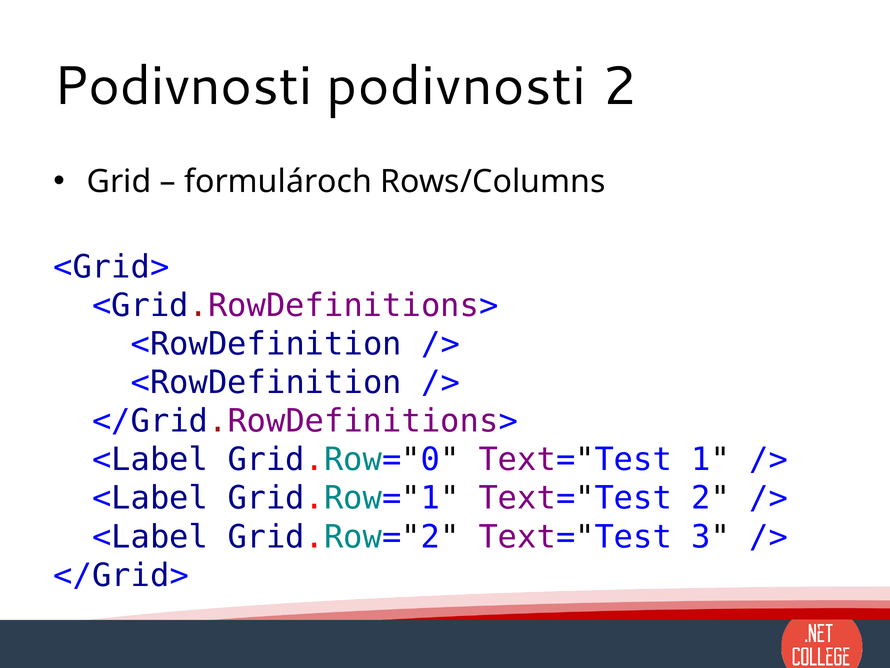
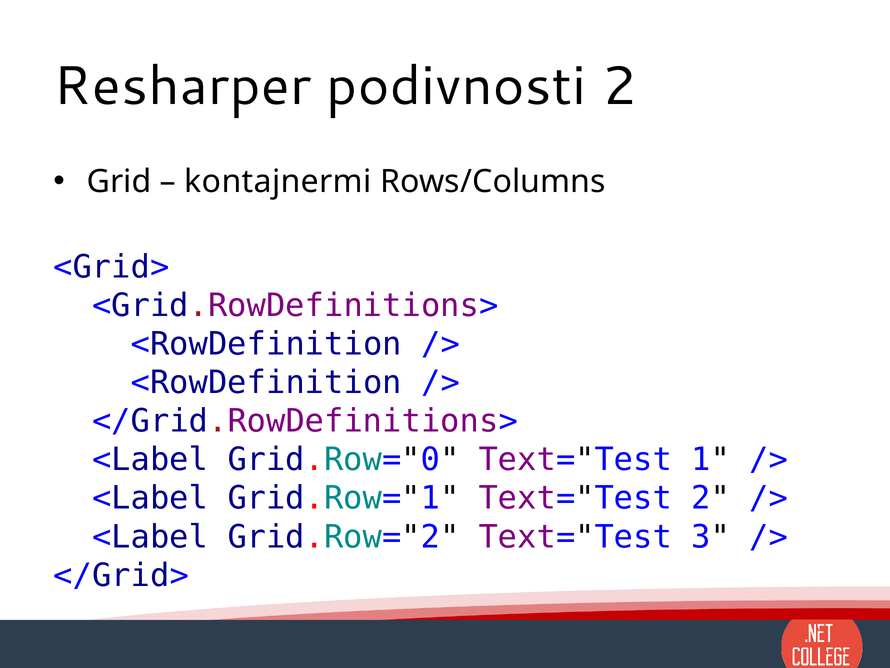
Podivnosti: Podivnosti -> Resharper (182, 86)
formulároch: formulároch -> kontajnermi (278, 182)
